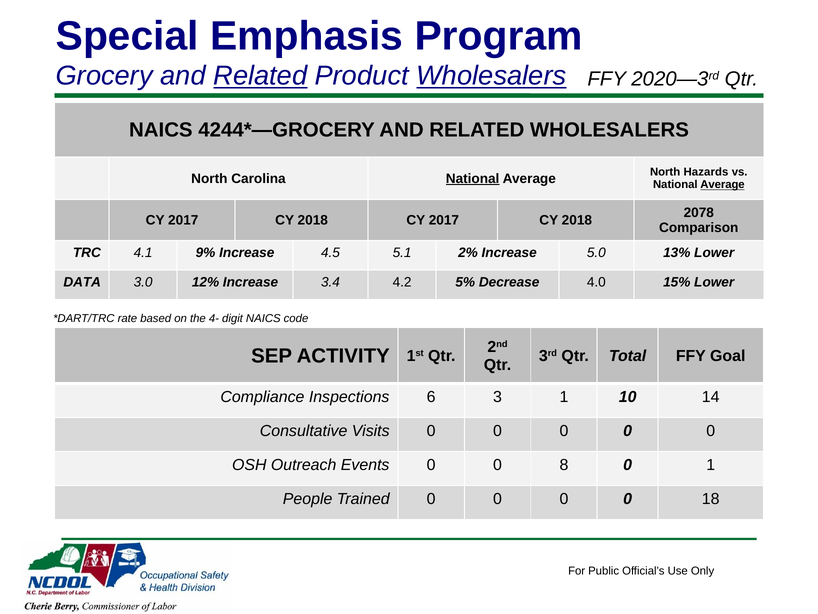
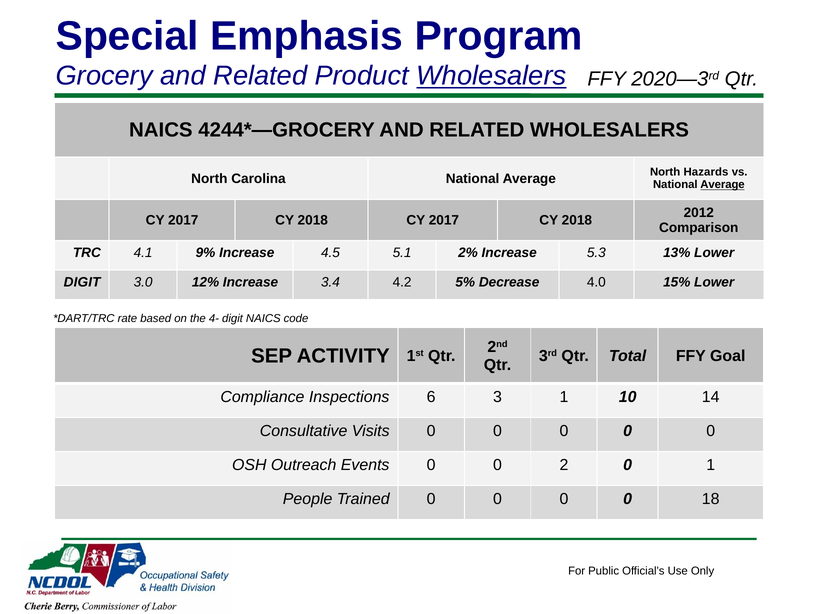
Related underline: present -> none (260, 76)
National underline: present -> none (473, 178)
2078: 2078 -> 2012 (699, 212)
5.0: 5.0 -> 5.3 (596, 252)
DATA: DATA -> DIGIT (82, 282)
8: 8 -> 2 (564, 465)
